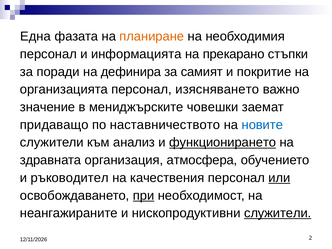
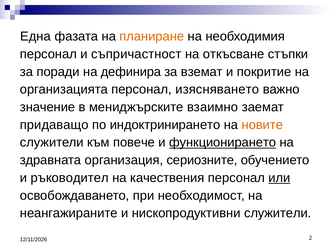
информацията: информацията -> съпричастност (136, 54)
прекарано: прекарано -> откъсване (234, 54)
самият: самият -> вземат (202, 72)
човешки: човешки -> взаимно (213, 107)
наставничеството: наставничеството -> индоктринирането (165, 125)
новите colour: blue -> orange (262, 125)
анализ: анализ -> повече (134, 142)
атмосфера: атмосфера -> сериозните (202, 160)
при underline: present -> none (144, 196)
служители underline: present -> none (278, 213)
